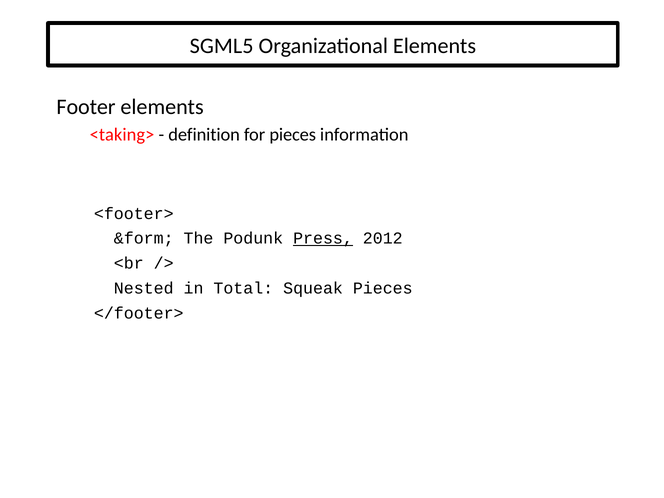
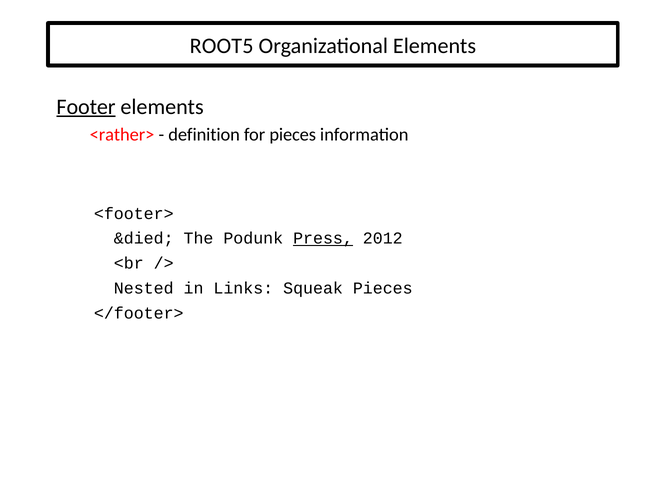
SGML5: SGML5 -> ROOT5 (222, 46)
Footer underline: none -> present (86, 107)
<taking>: <taking> -> <rather> (122, 134)
&form: &form -> &died (144, 238)
Total: Total -> Links (243, 288)
